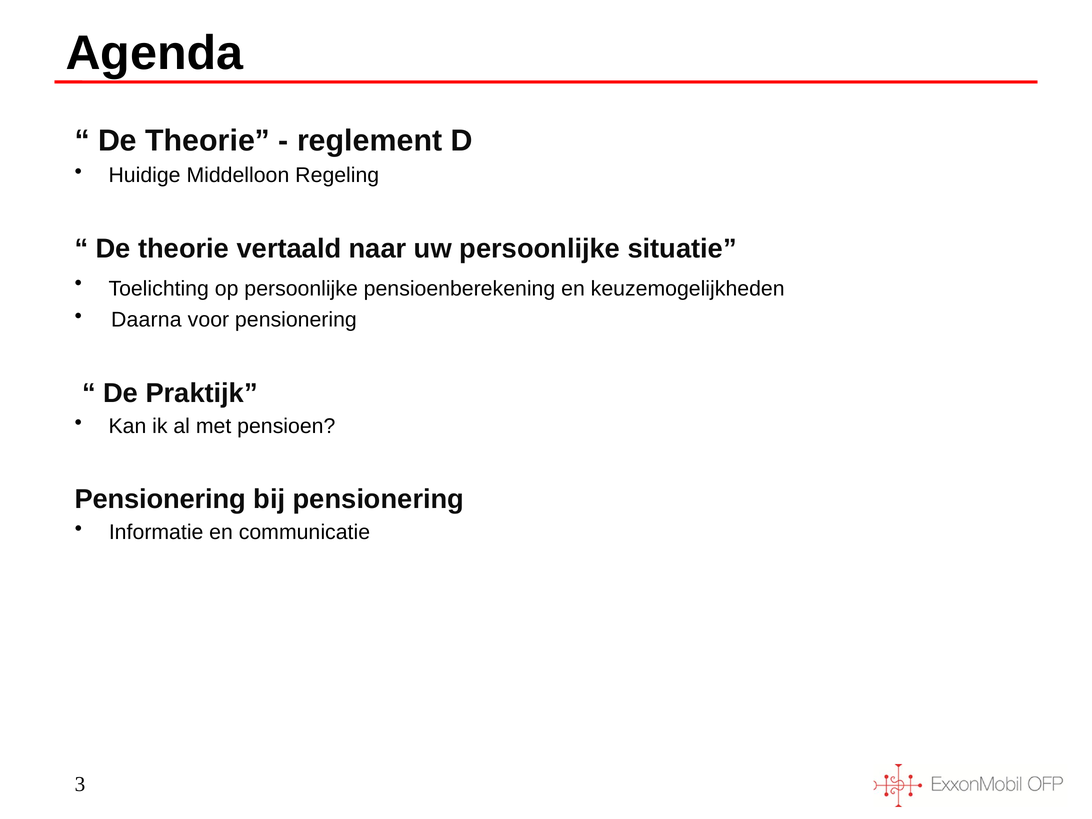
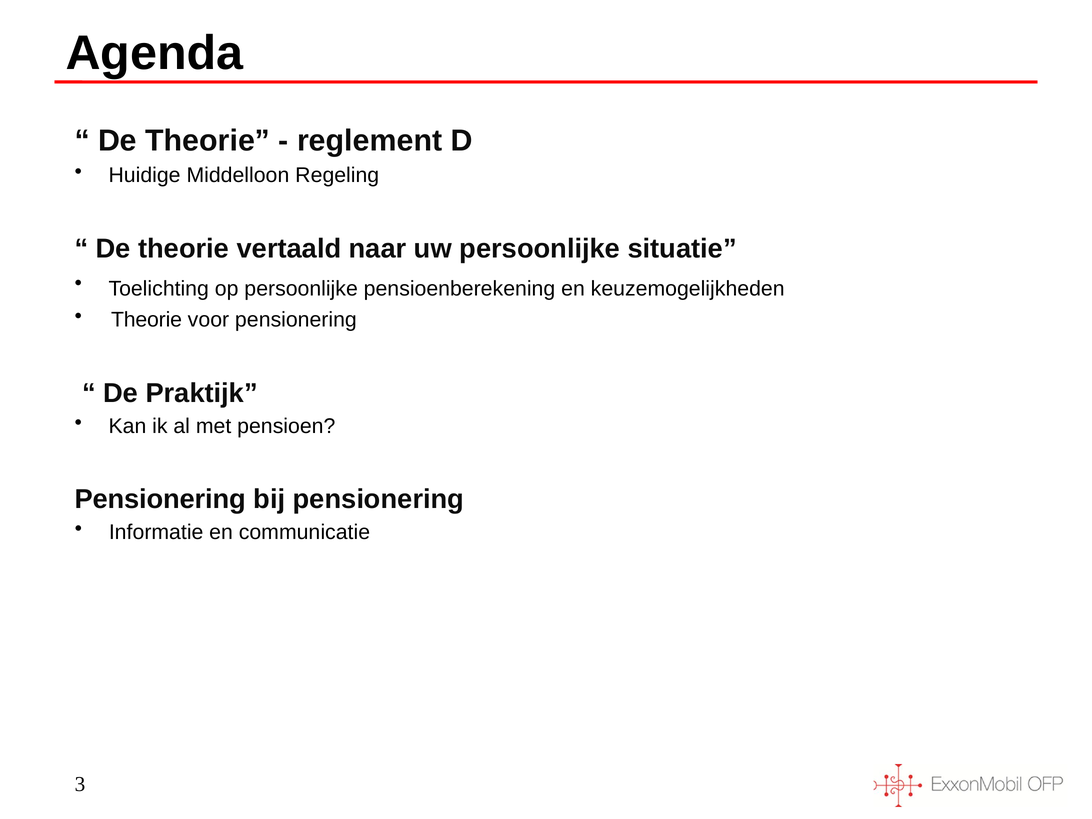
Daarna: Daarna -> Theorie (147, 320)
